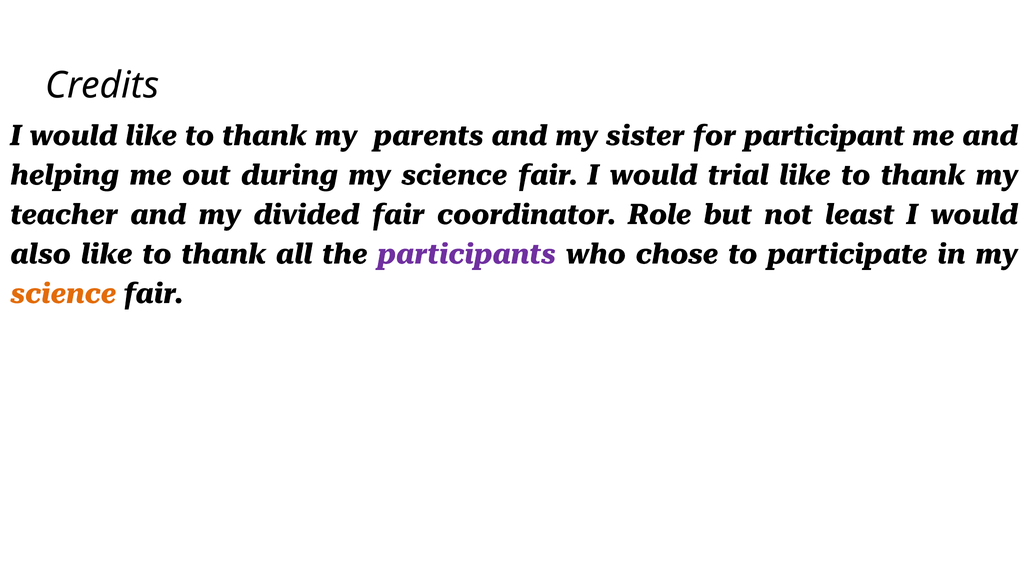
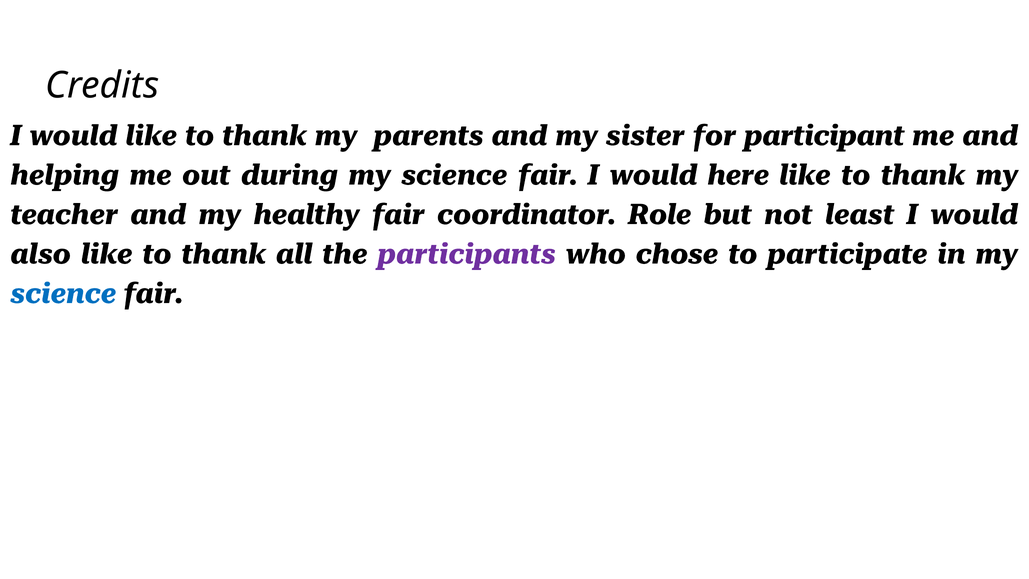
trial: trial -> here (738, 175)
divided: divided -> healthy (307, 215)
science colour: orange -> blue (63, 294)
